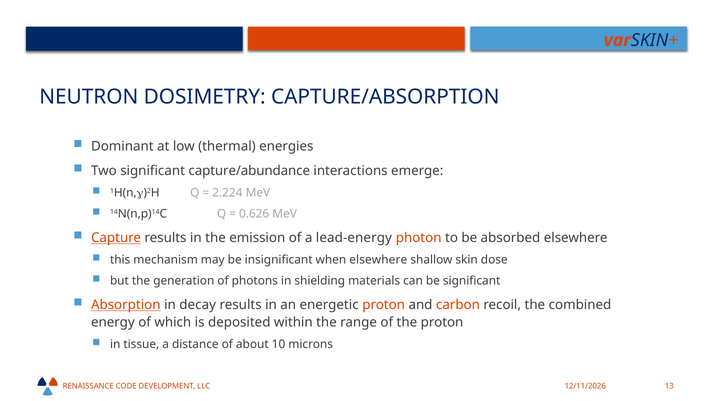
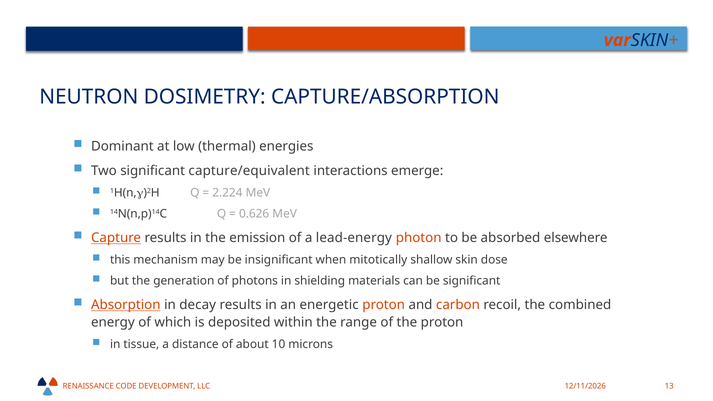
capture/abundance: capture/abundance -> capture/equivalent (249, 171)
when elsewhere: elsewhere -> mitotically (378, 260)
